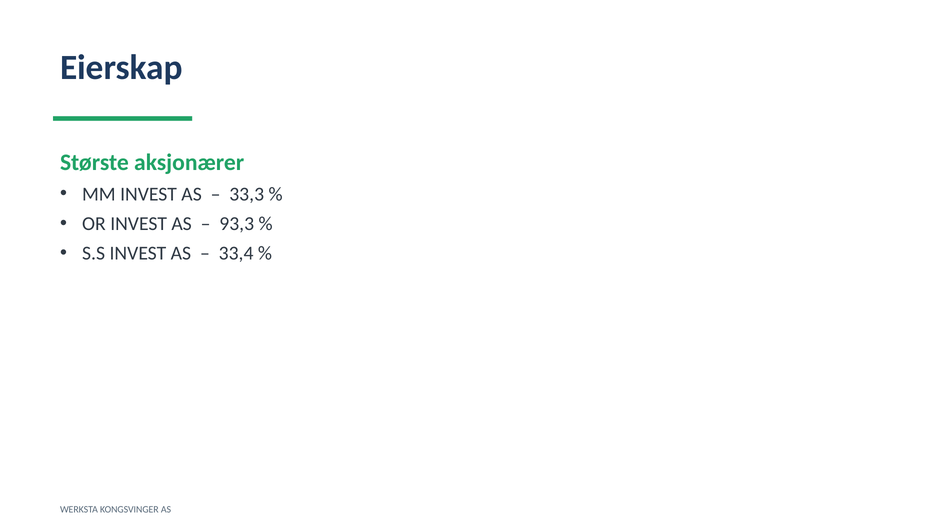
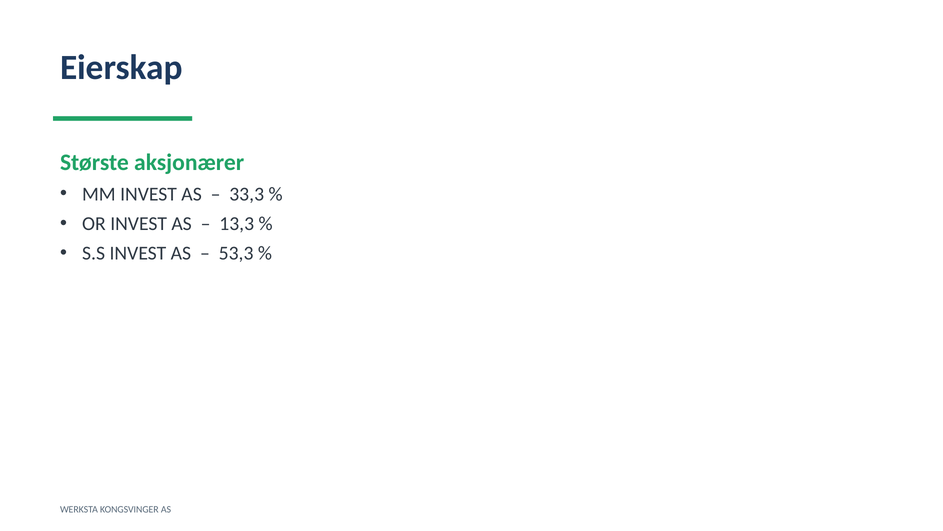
93,3: 93,3 -> 13,3 (237, 223)
33,4: 33,4 -> 53,3 (236, 253)
